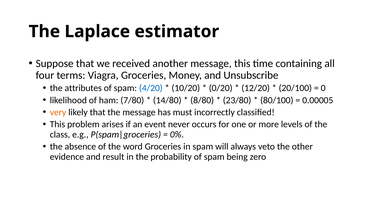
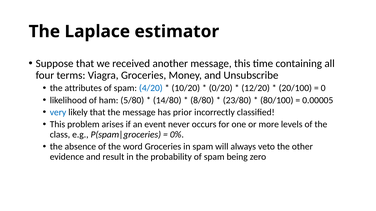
7/80: 7/80 -> 5/80 (132, 100)
very colour: orange -> blue (58, 113)
must: must -> prior (182, 113)
